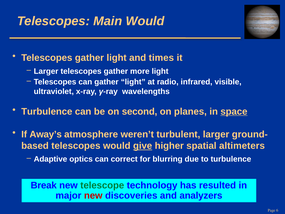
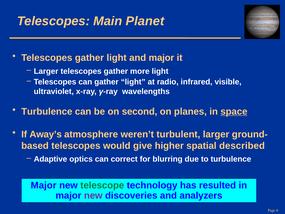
Main Would: Would -> Planet (145, 21)
and times: times -> major (161, 58)
give underline: present -> none (143, 146)
altimeters: altimeters -> described (242, 146)
Break: Break -> Major (44, 185)
new colour: red -> purple (93, 195)
